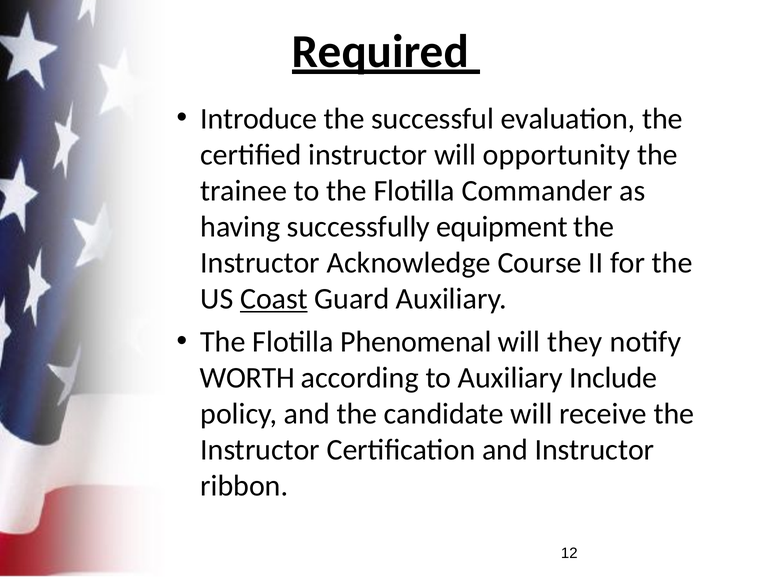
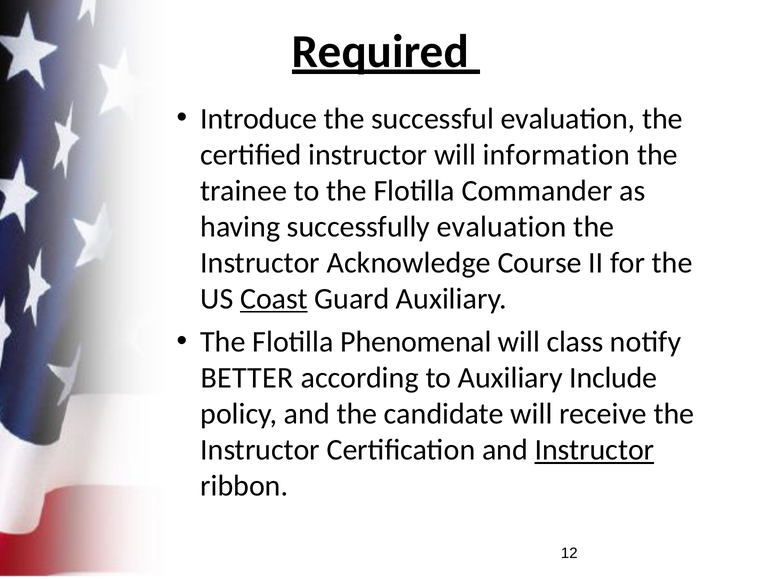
opportunity: opportunity -> information (556, 155)
successfully equipment: equipment -> evaluation (502, 227)
they: they -> class (575, 342)
WORTH: WORTH -> BETTER (247, 378)
Instructor underline: none -> present (594, 450)
